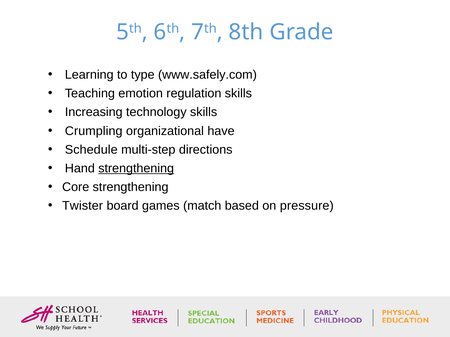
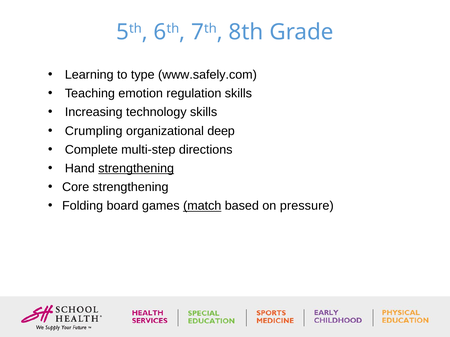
have: have -> deep (221, 131)
Schedule: Schedule -> Complete (91, 150)
Twister: Twister -> Folding (83, 206)
match underline: none -> present (202, 206)
